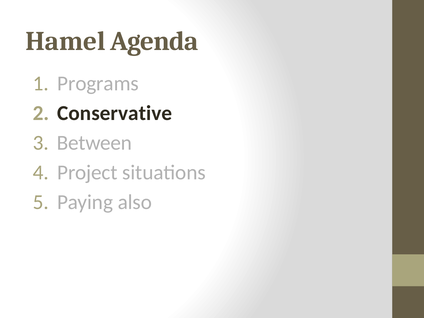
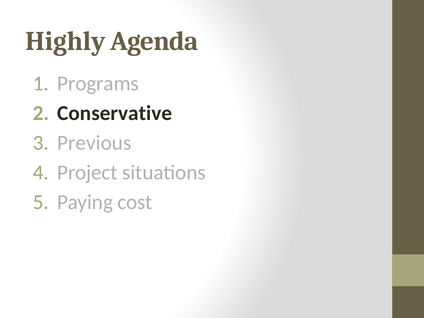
Hamel: Hamel -> Highly (65, 41)
Between: Between -> Previous (94, 143)
also: also -> cost (135, 202)
